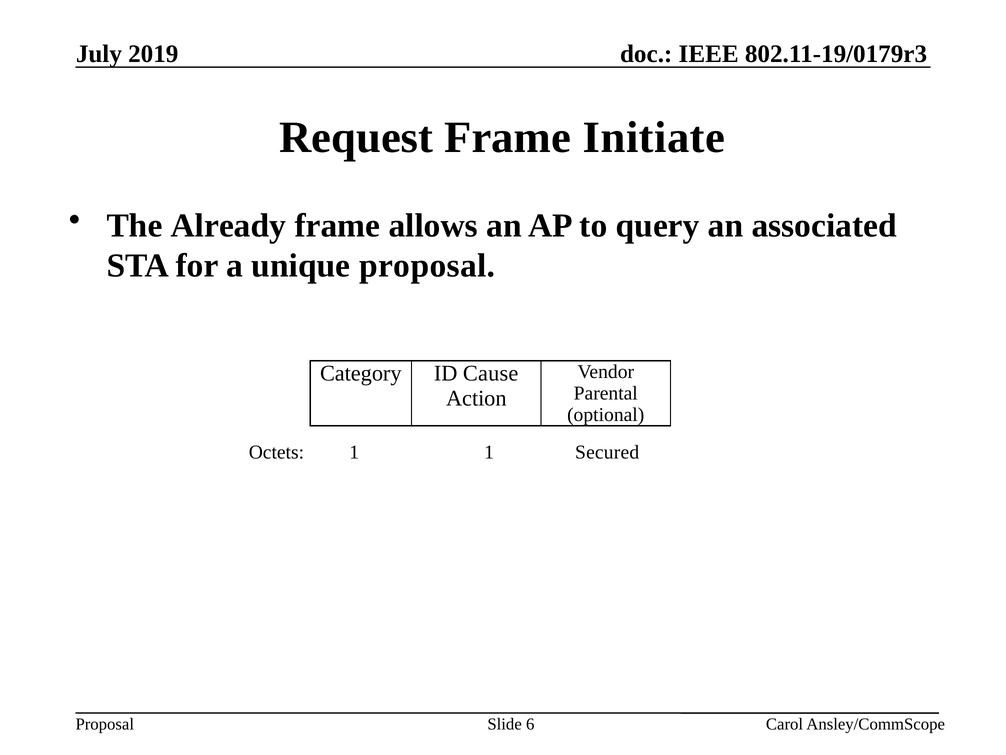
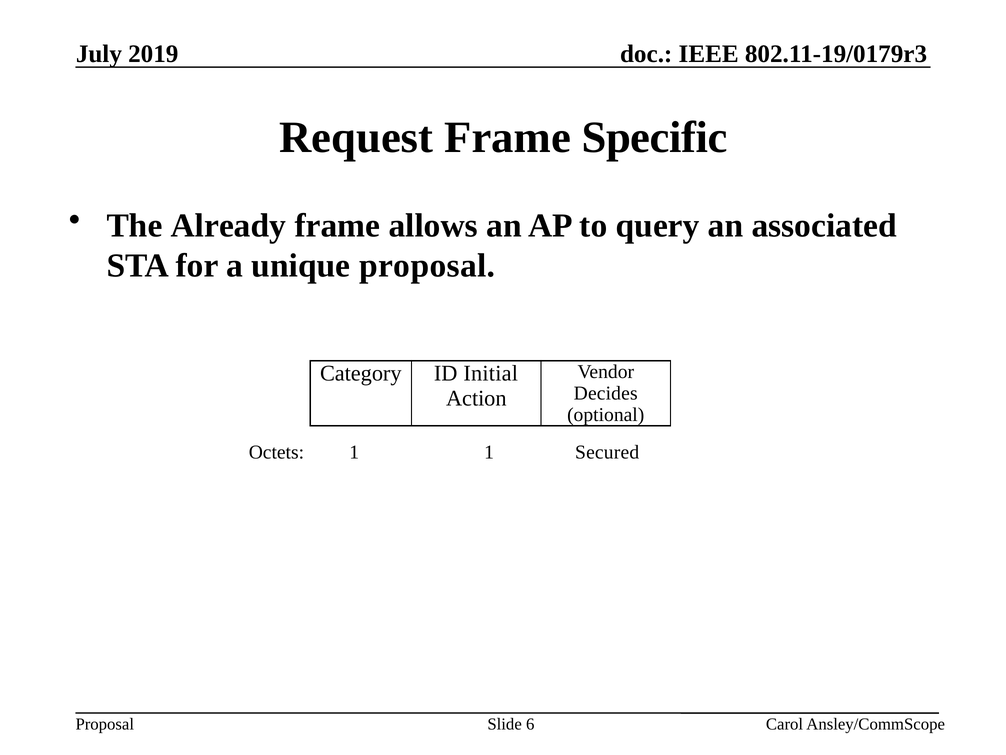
Initiate: Initiate -> Specific (654, 137)
Cause: Cause -> Initial (491, 373)
Parental: Parental -> Decides (606, 393)
